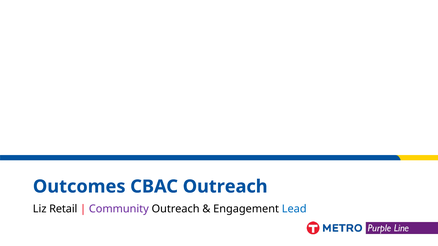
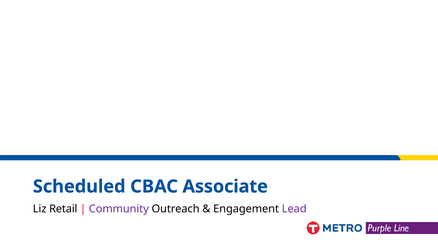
Outcomes: Outcomes -> Scheduled (79, 187)
CBAC Outreach: Outreach -> Associate (225, 187)
Lead colour: blue -> purple (294, 209)
